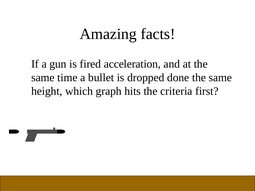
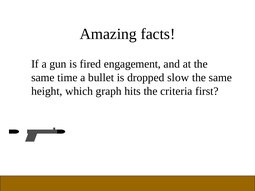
acceleration: acceleration -> engagement (132, 64)
done: done -> slow (178, 78)
